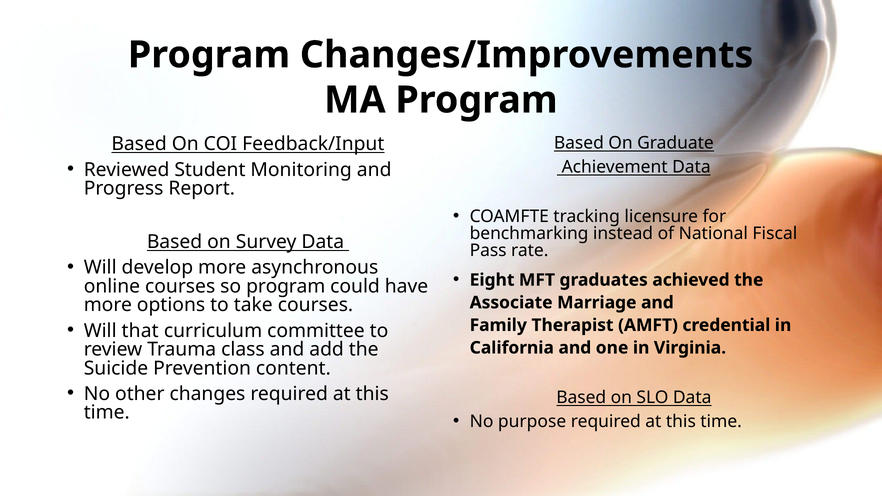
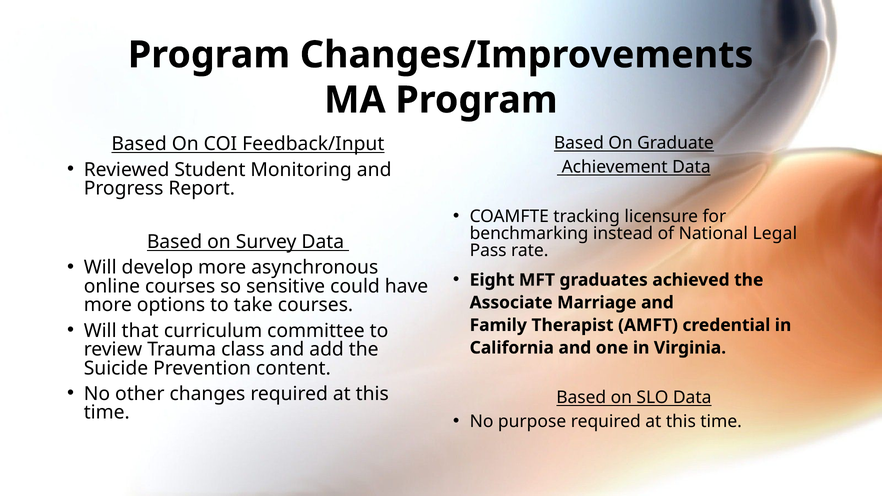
Fiscal: Fiscal -> Legal (775, 234)
so program: program -> sensitive (286, 286)
